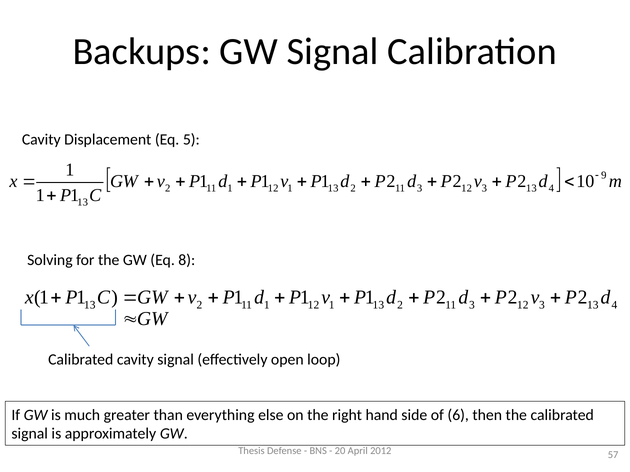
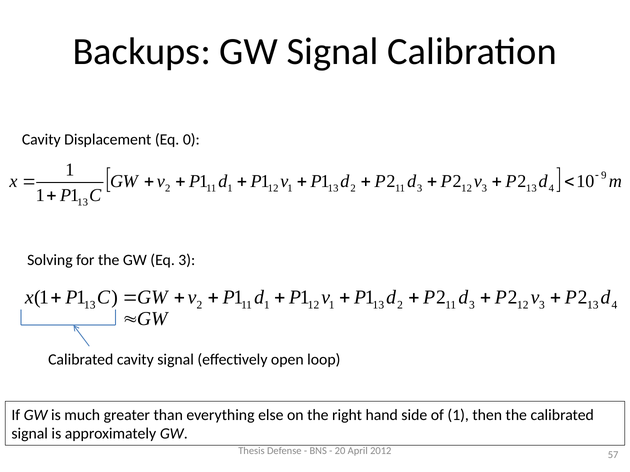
5: 5 -> 0 (191, 140)
Eq 8: 8 -> 3 (187, 260)
of 6: 6 -> 1 (458, 415)
